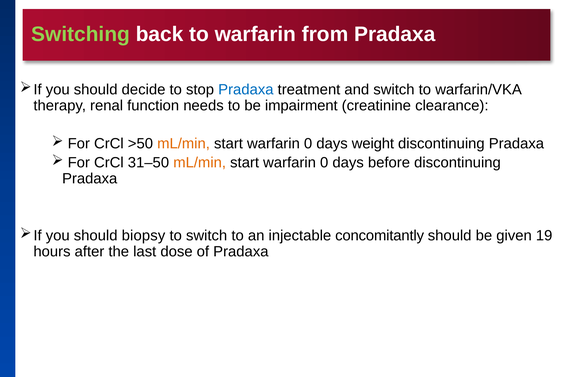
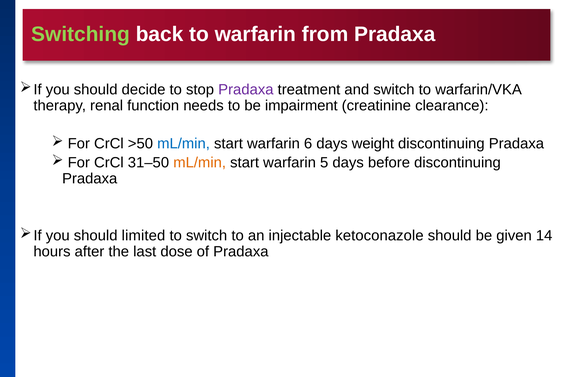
Pradaxa colour: blue -> purple (246, 89)
mL/min colour: orange -> blue (184, 143)
0: 0 -> 6 (308, 143)
0: 0 -> 5 (324, 162)
biopsy: biopsy -> limited (143, 235)
concomitantly: concomitantly -> ketoconazole (379, 235)
19: 19 -> 14 (544, 235)
